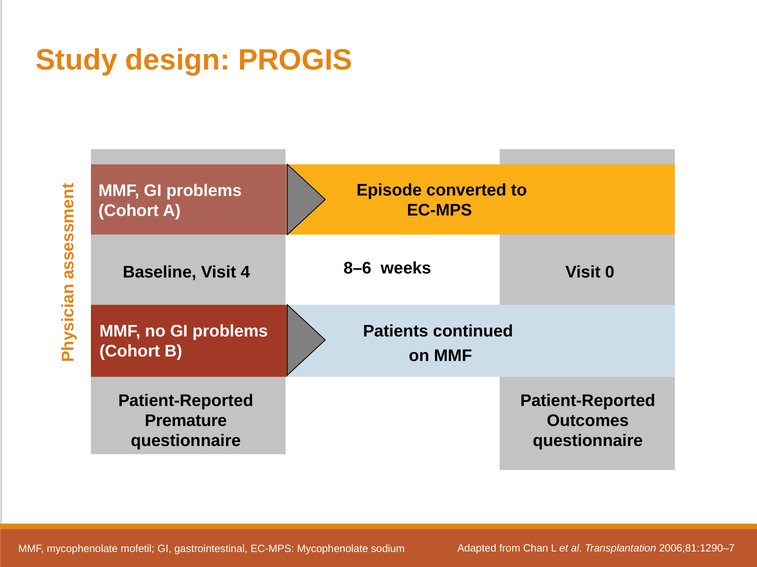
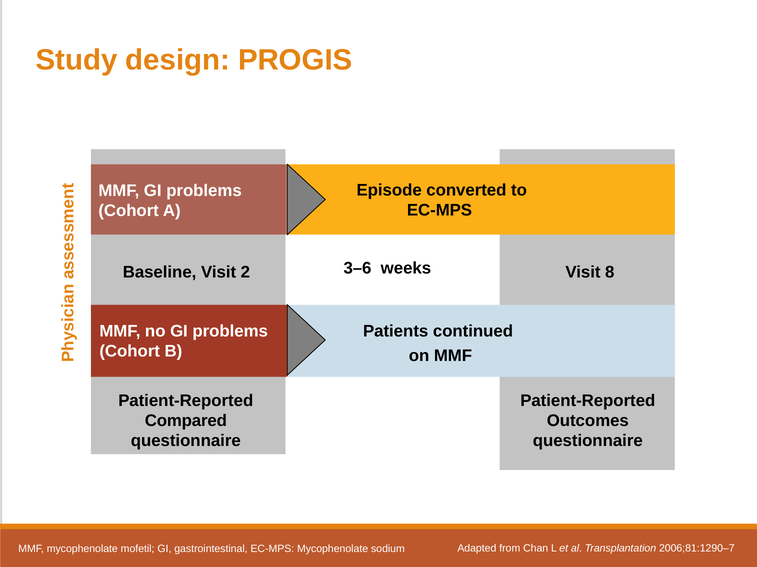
8–6: 8–6 -> 3–6 (358, 268)
4: 4 -> 2 (245, 272)
0: 0 -> 8 (610, 272)
Premature: Premature -> Compared (186, 421)
